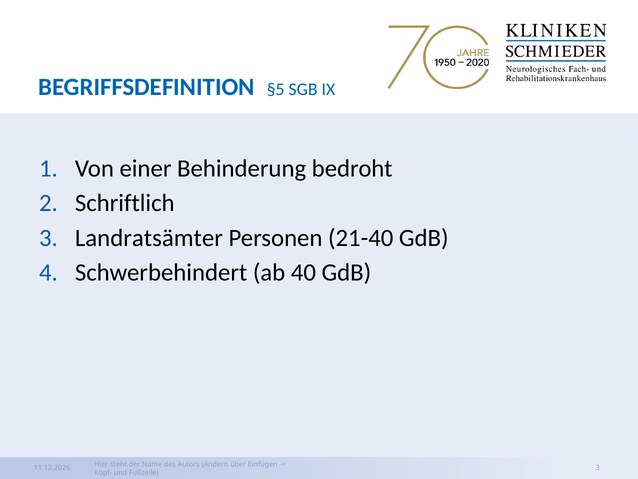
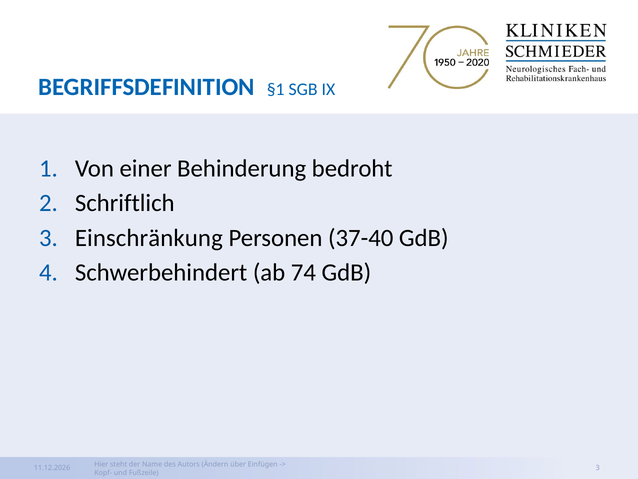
§5: §5 -> §1 (276, 89)
Landratsämter: Landratsämter -> Einschränkung (149, 238)
21-40: 21-40 -> 37-40 (361, 238)
40: 40 -> 74 (303, 273)
